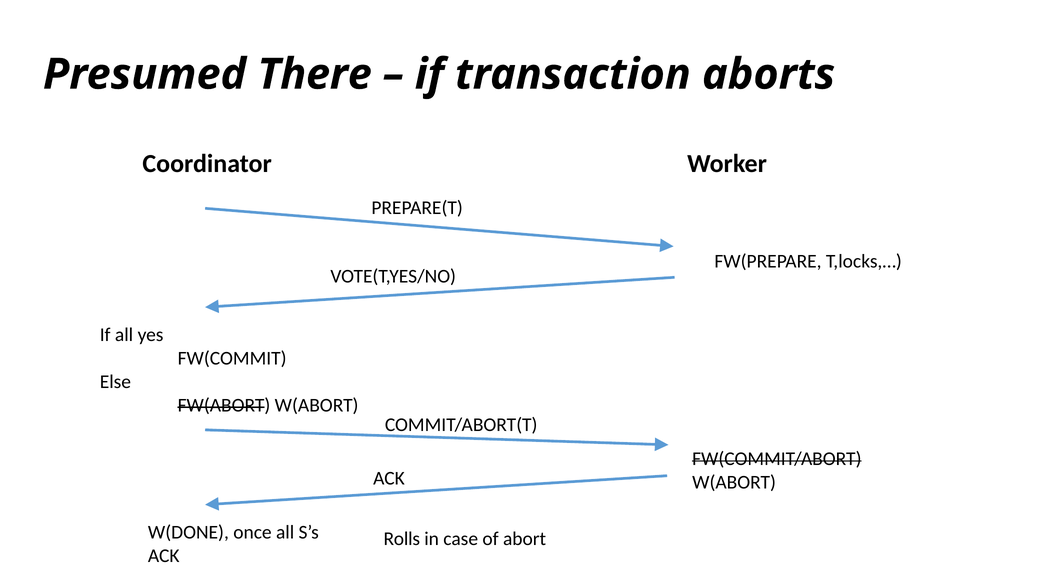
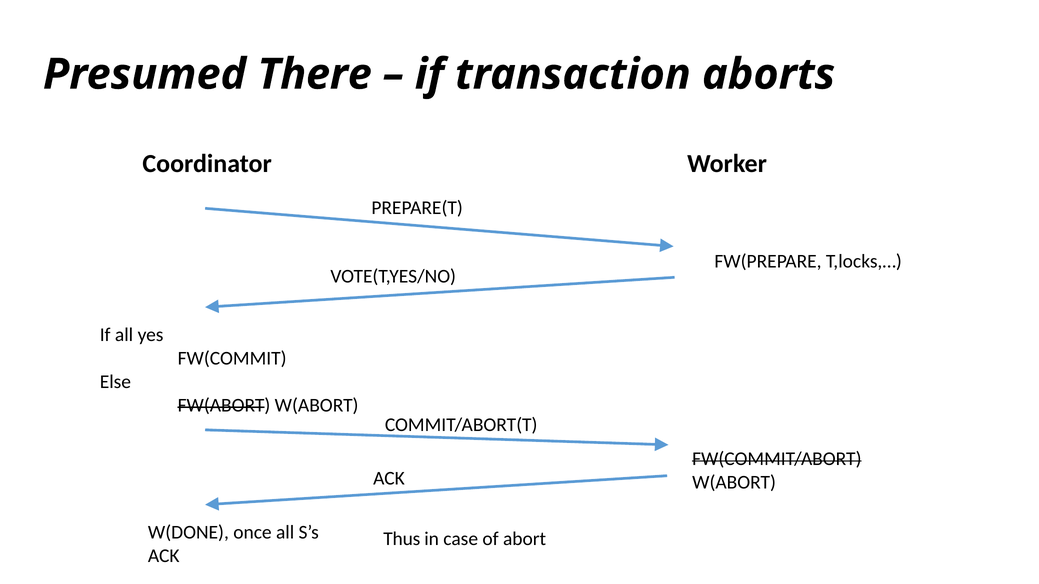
Rolls: Rolls -> Thus (402, 539)
